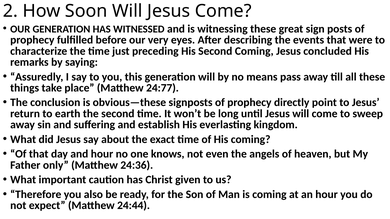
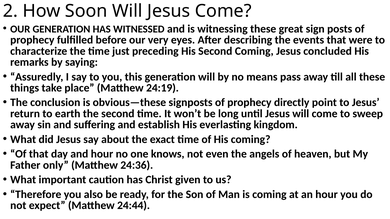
24:77: 24:77 -> 24:19 (162, 88)
